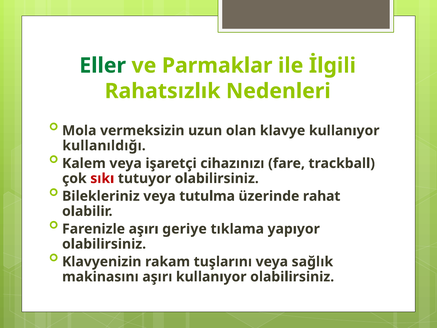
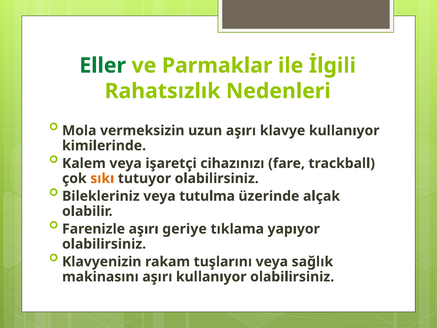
uzun olan: olan -> aşırı (241, 130)
kullanıldığı: kullanıldığı -> kimilerinde (104, 146)
sıkı colour: red -> orange (102, 178)
rahat: rahat -> alçak (322, 196)
